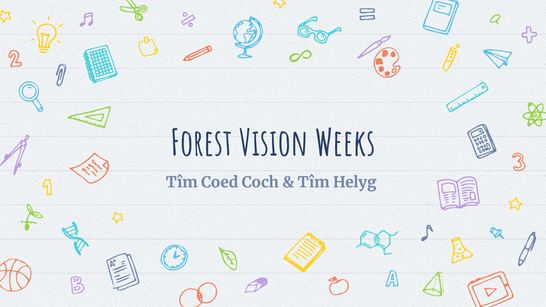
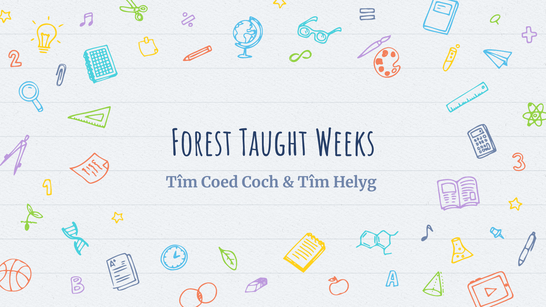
Vision: Vision -> Taught (274, 144)
